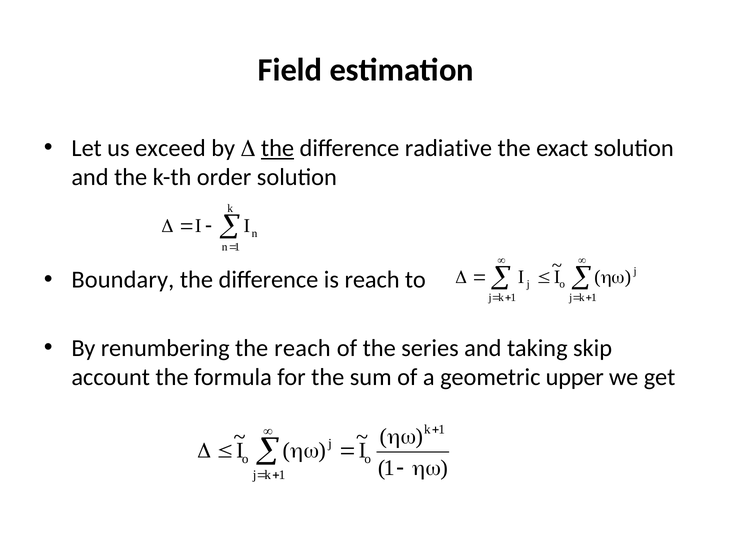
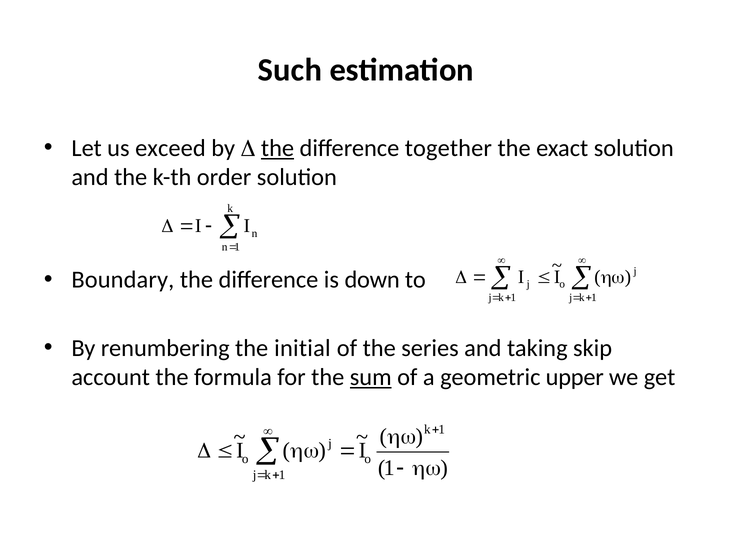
Field: Field -> Such (290, 70)
radiative: radiative -> together (448, 148)
is reach: reach -> down (372, 280)
the reach: reach -> initial (302, 348)
sum underline: none -> present (371, 377)
